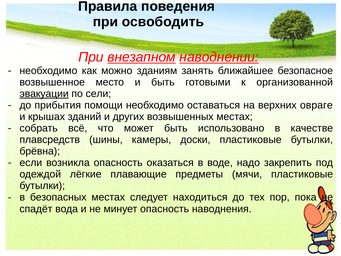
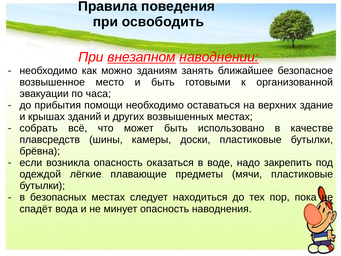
эвакуации underline: present -> none (44, 94)
сели: сели -> часа (98, 94)
овраге: овраге -> здание (316, 105)
